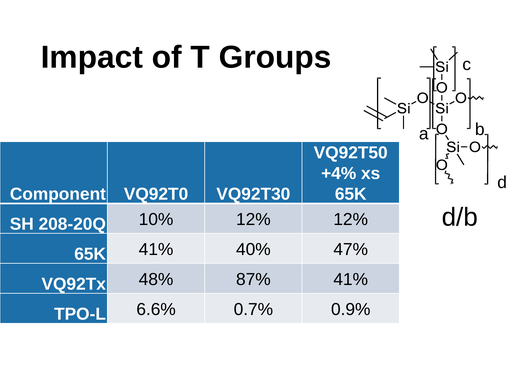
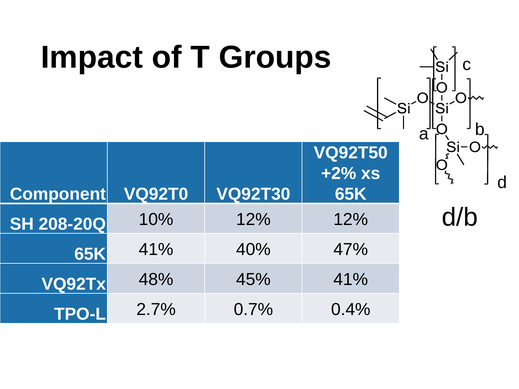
+4%: +4% -> +2% (339, 174)
87%: 87% -> 45% (253, 280)
6.6%: 6.6% -> 2.7% (156, 310)
0.9%: 0.9% -> 0.4% (351, 310)
